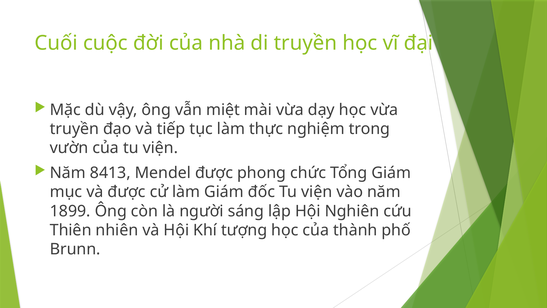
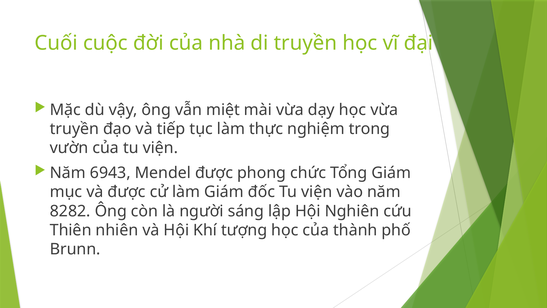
8413: 8413 -> 6943 (110, 173)
1899: 1899 -> 8282 (70, 211)
